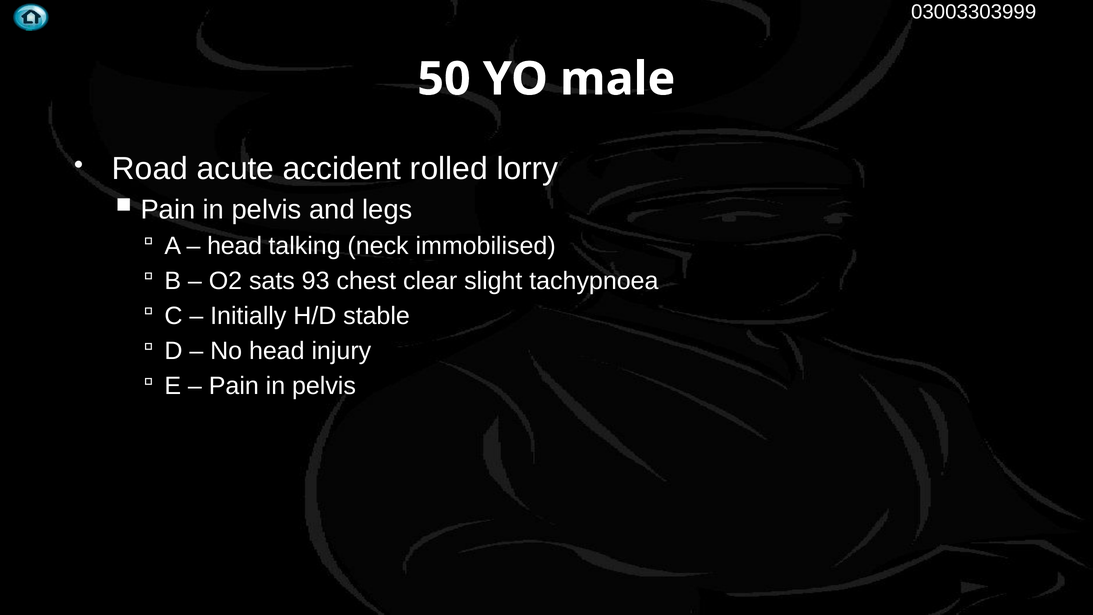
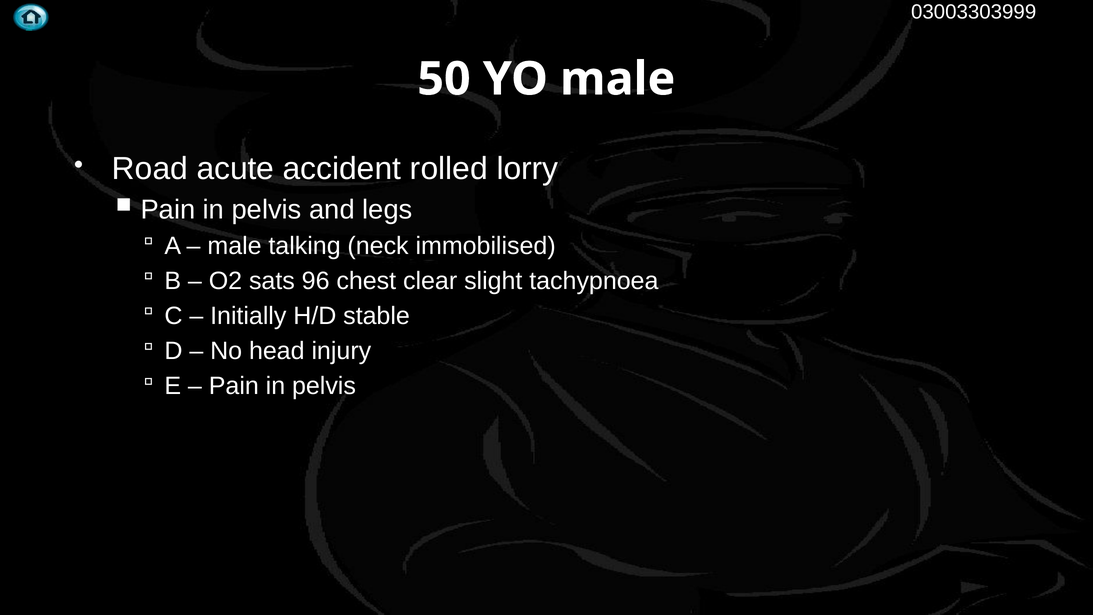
head: head -> male (235, 246)
93: 93 -> 96 (316, 281)
